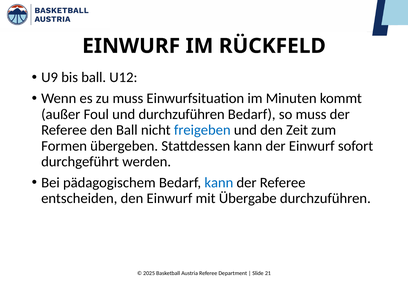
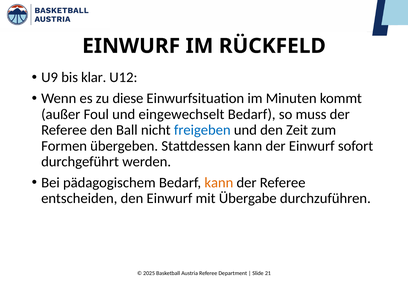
bis ball: ball -> klar (94, 78)
zu muss: muss -> diese (128, 99)
und durchzuführen: durchzuführen -> eingewechselt (181, 114)
kann colour: blue -> orange (219, 183)
